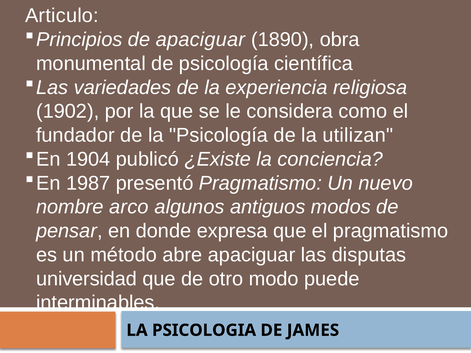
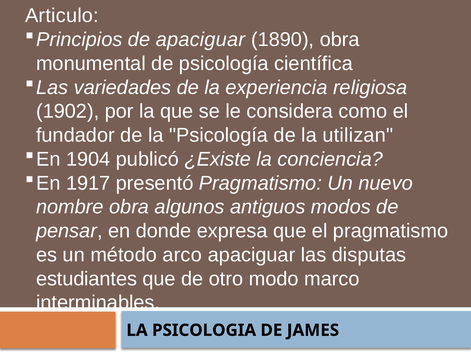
1987: 1987 -> 1917 (88, 183)
nombre arco: arco -> obra (129, 207)
abre: abre -> arco (182, 255)
universidad: universidad -> estudiantes (87, 279)
puede: puede -> marco (332, 279)
